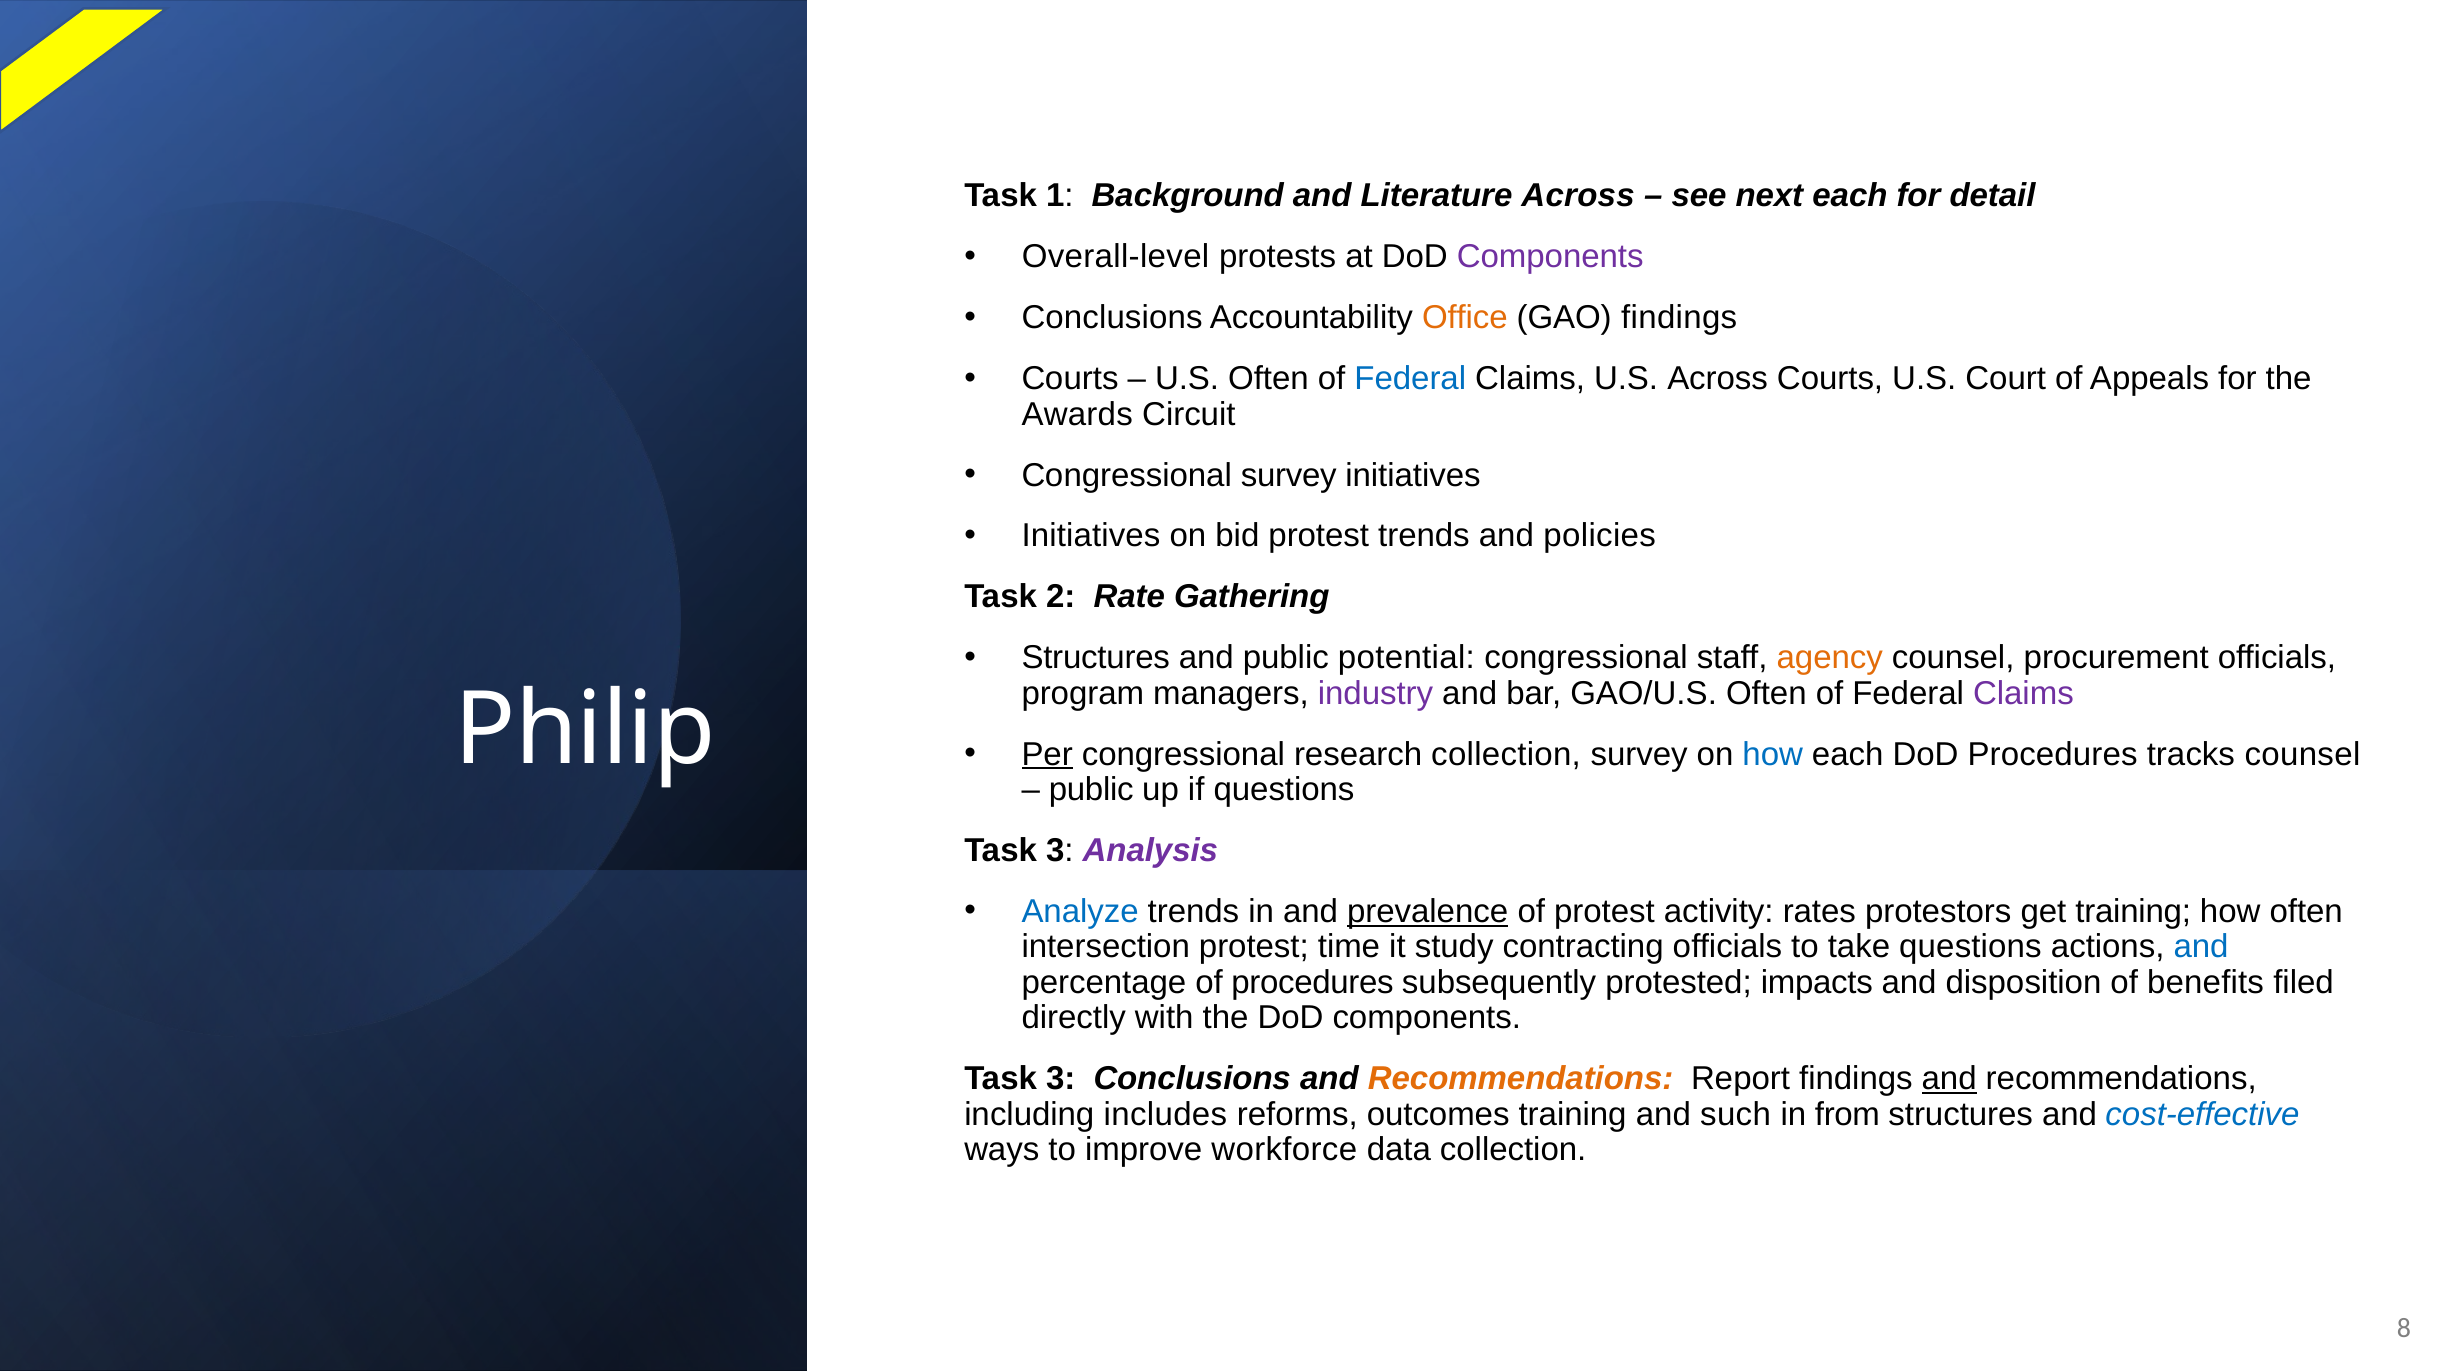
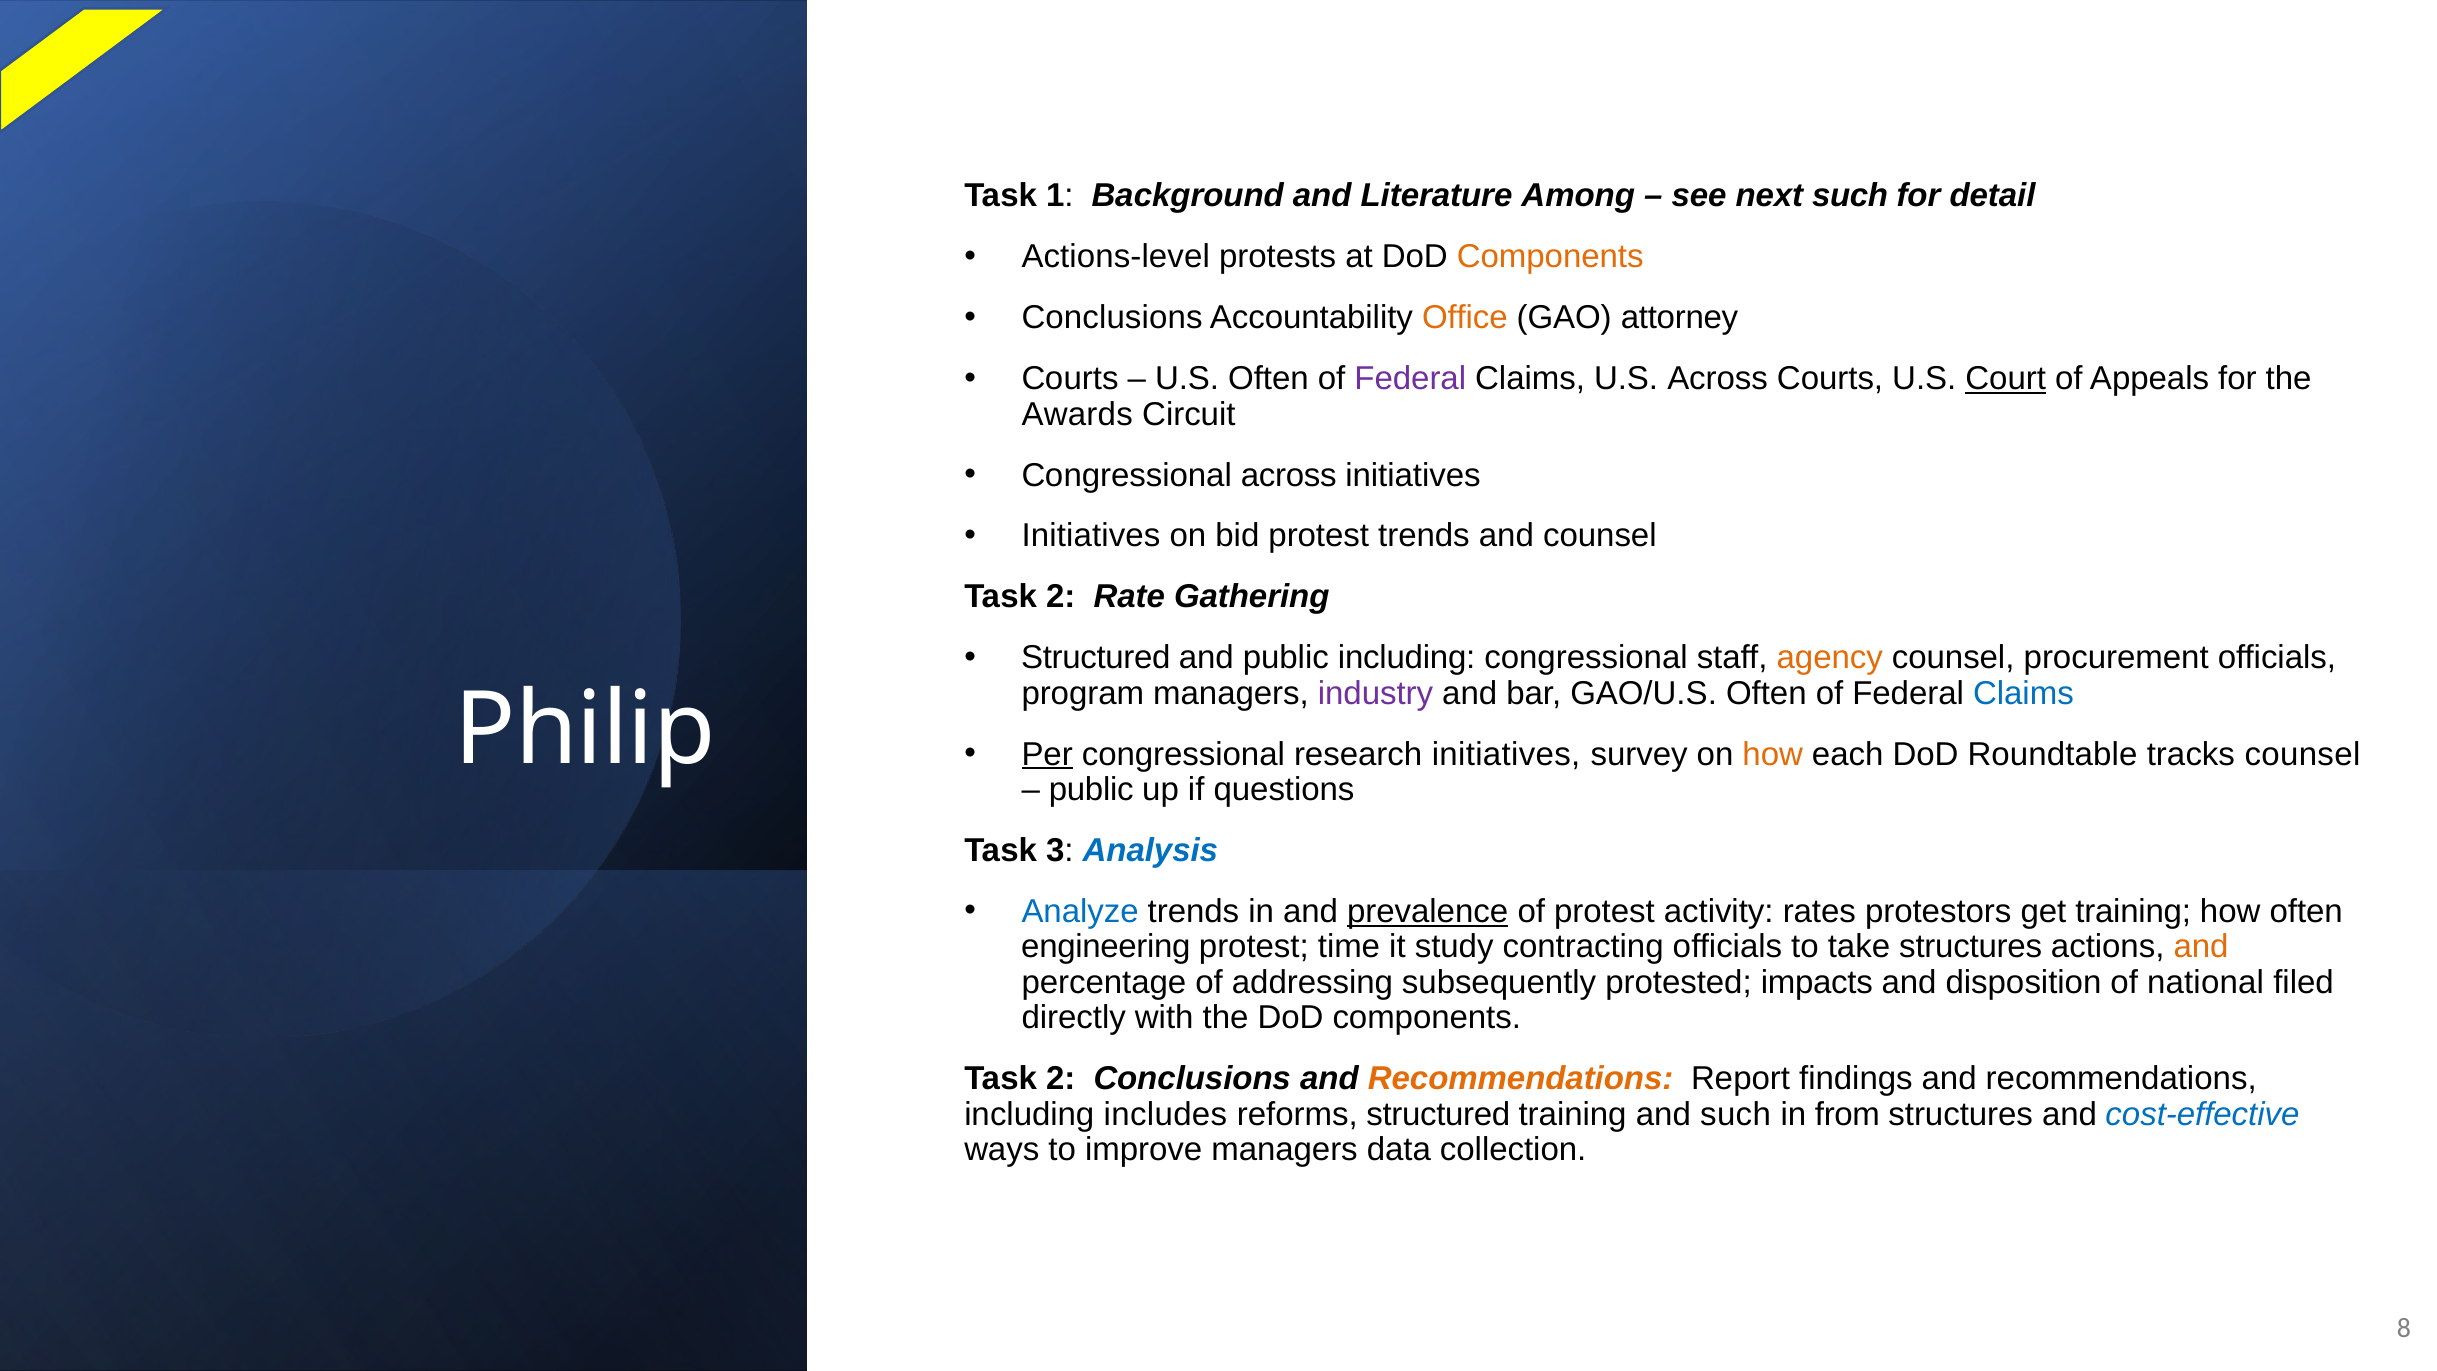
Literature Across: Across -> Among (1578, 196)
next each: each -> such (1850, 196)
Overall-level: Overall-level -> Actions-level (1116, 257)
Components colour: purple -> orange (1550, 257)
GAO findings: findings -> attorney (1680, 318)
Federal colour: blue -> purple (1410, 379)
Court underline: none -> present (2006, 379)
Congressional survey: survey -> across (1289, 475)
and policies: policies -> counsel (1600, 536)
Structures: Structures -> Structured (1096, 658)
public potential: potential -> including (1407, 658)
Claims colour: purple -> blue (2023, 693)
research collection: collection -> initiatives (1506, 754)
how colour: blue -> orange (1773, 754)
DoD Procedures: Procedures -> Roundtable (2053, 754)
Analysis colour: purple -> blue (1150, 850)
intersection: intersection -> engineering (1106, 947)
take questions: questions -> structures (1971, 947)
and colour: blue -> orange (2201, 947)
of procedures: procedures -> addressing (1312, 982)
benefits: benefits -> national (2206, 982)
3: 3 -> 2 (1061, 1079)
and underline: present -> none (1949, 1079)
reforms outcomes: outcomes -> structured (1438, 1114)
improve workforce: workforce -> managers (1285, 1149)
